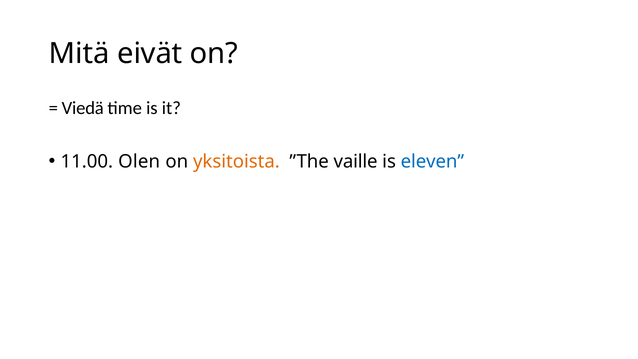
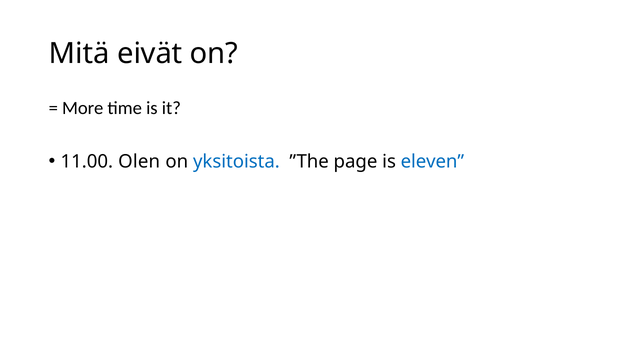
Viedä: Viedä -> More (83, 108)
yksitoista colour: orange -> blue (236, 161)
vaille: vaille -> page (356, 161)
